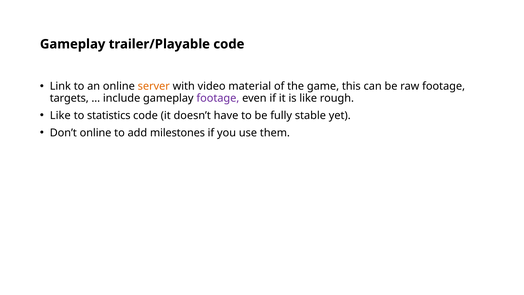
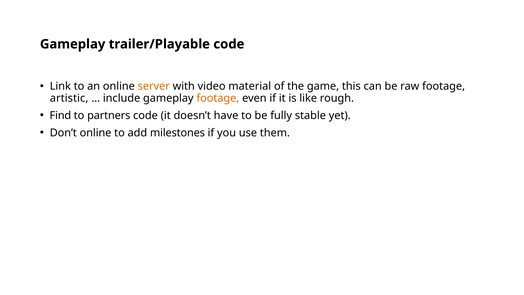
targets: targets -> artistic (69, 98)
footage colour: purple -> orange (218, 98)
Like: Like -> Find (60, 115)
statistics: statistics -> partners (109, 115)
